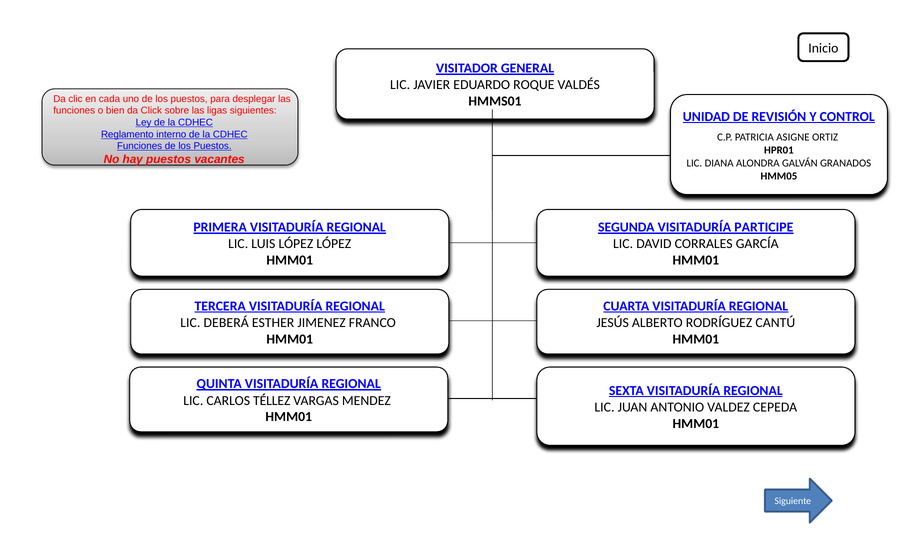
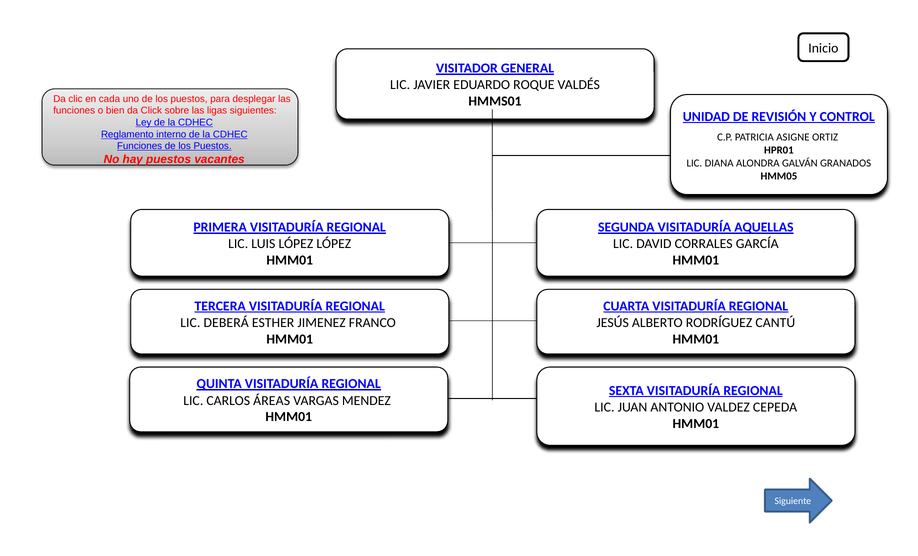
PARTICIPE: PARTICIPE -> AQUELLAS (764, 227)
TÉLLEZ: TÉLLEZ -> ÁREAS (272, 401)
